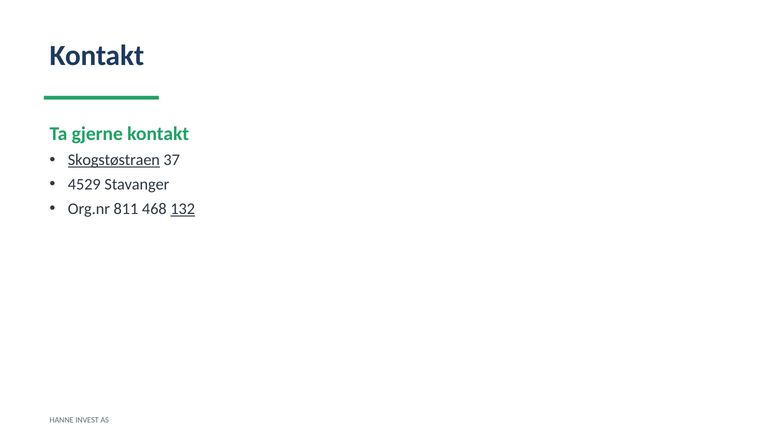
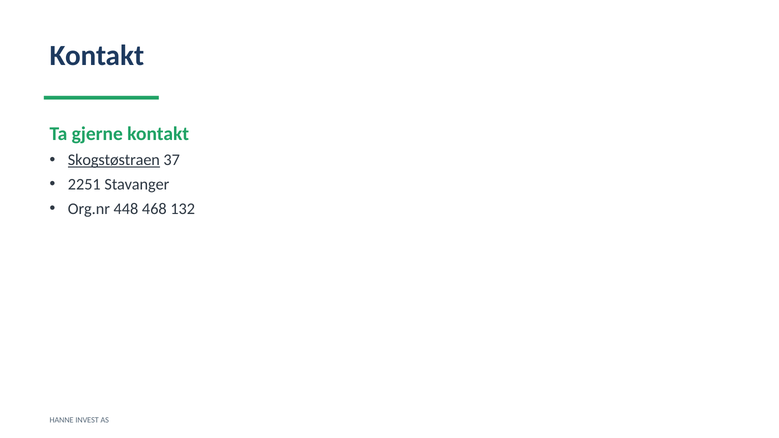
4529: 4529 -> 2251 (84, 185)
811: 811 -> 448 (126, 209)
132 underline: present -> none (183, 209)
